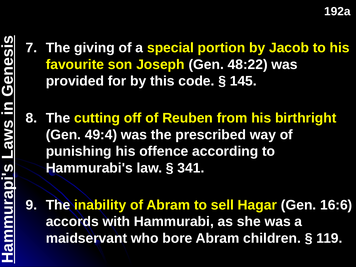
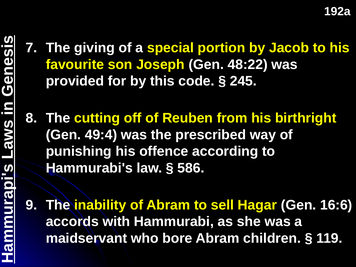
145: 145 -> 245 (243, 81)
341: 341 -> 586 (191, 168)
